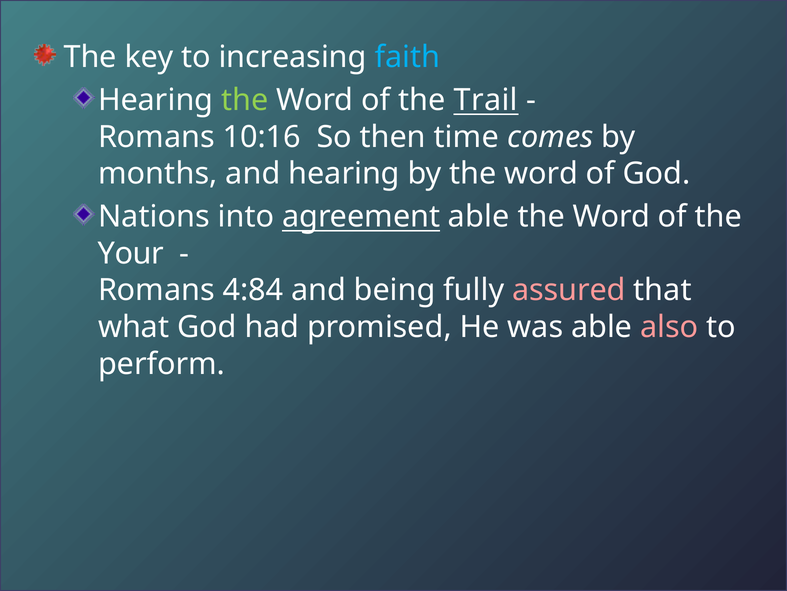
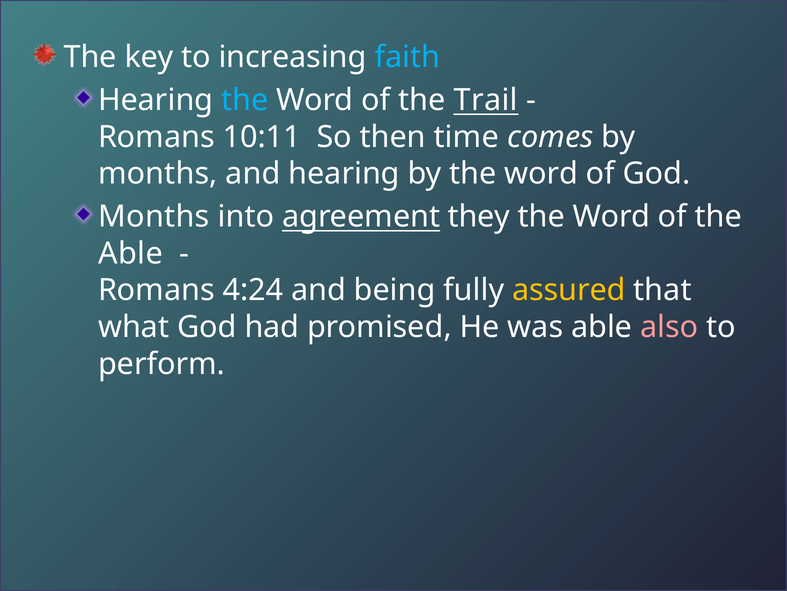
the colour: light green -> light blue (245, 100)
10:16: 10:16 -> 10:11 (262, 137)
Nations: Nations -> Months (154, 216)
agreement able: able -> they (479, 216)
Your: Your -> Able (131, 253)
4:84: 4:84 -> 4:24 (253, 290)
assured colour: pink -> yellow (569, 290)
